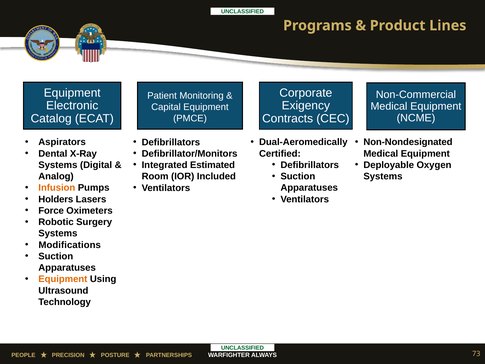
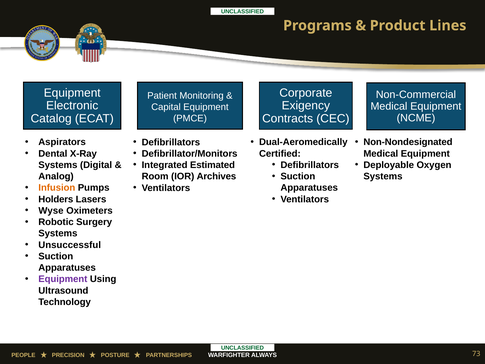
Included: Included -> Archives (216, 176)
Force: Force -> Wyse (51, 211)
Modifications: Modifications -> Unsuccessful (70, 245)
Equipment colour: orange -> purple (63, 279)
